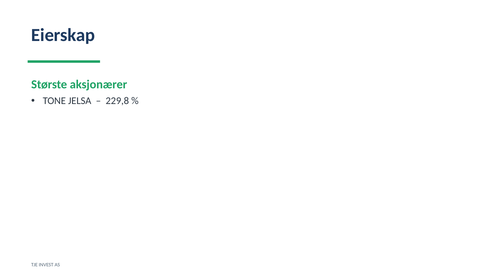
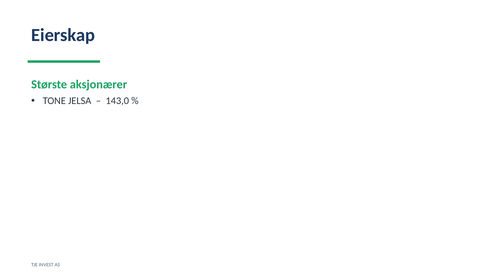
229,8: 229,8 -> 143,0 (117, 101)
